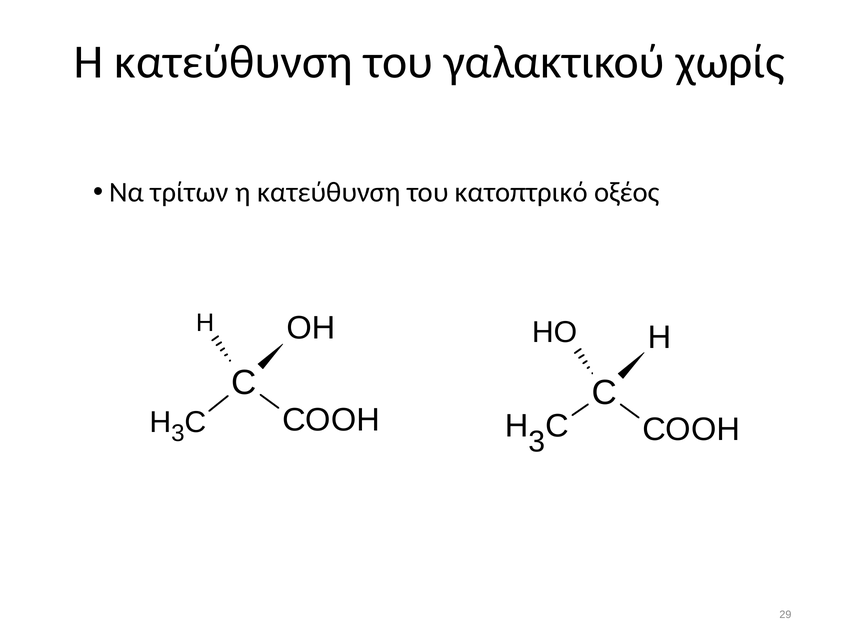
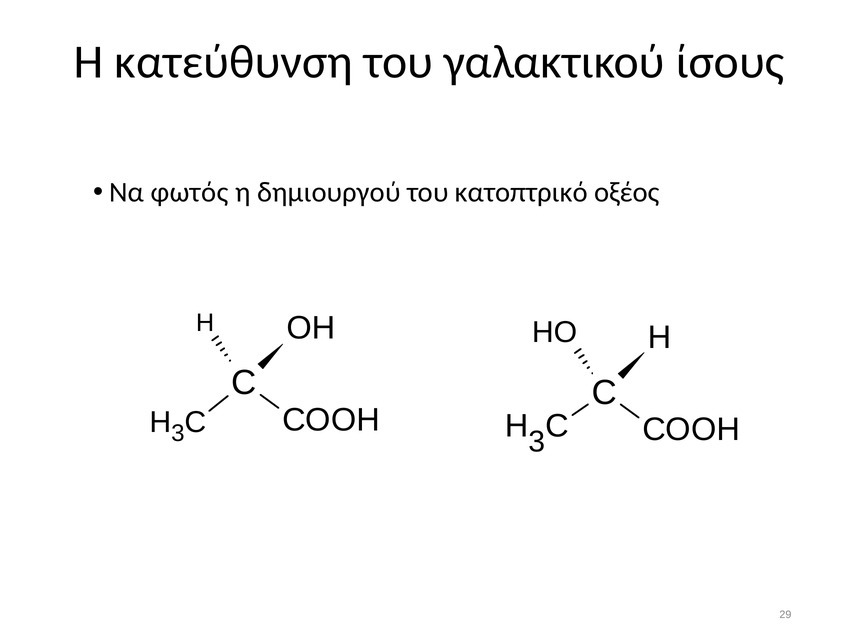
χωρίς: χωρίς -> ίσους (730, 62)
τρίτων: τρίτων -> φωτός (189, 192)
κατεύθυνση: κατεύθυνση -> δημιουργού (329, 192)
